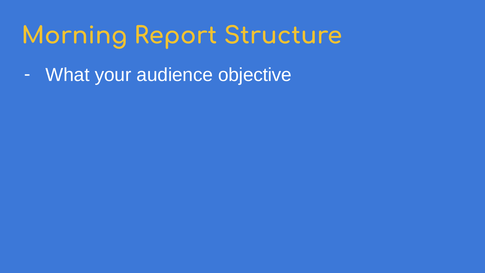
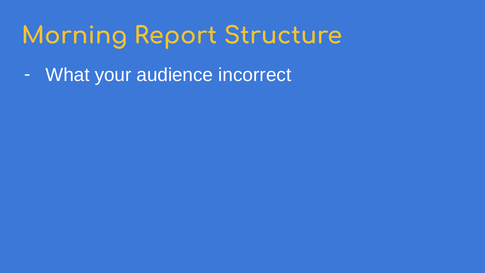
objective: objective -> incorrect (255, 75)
